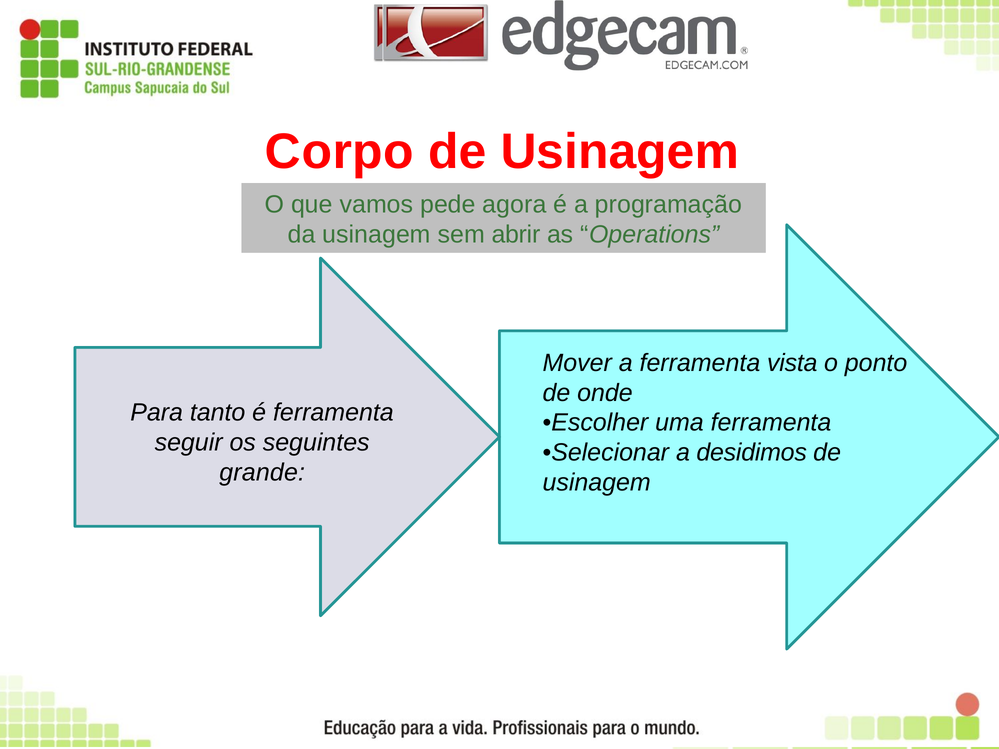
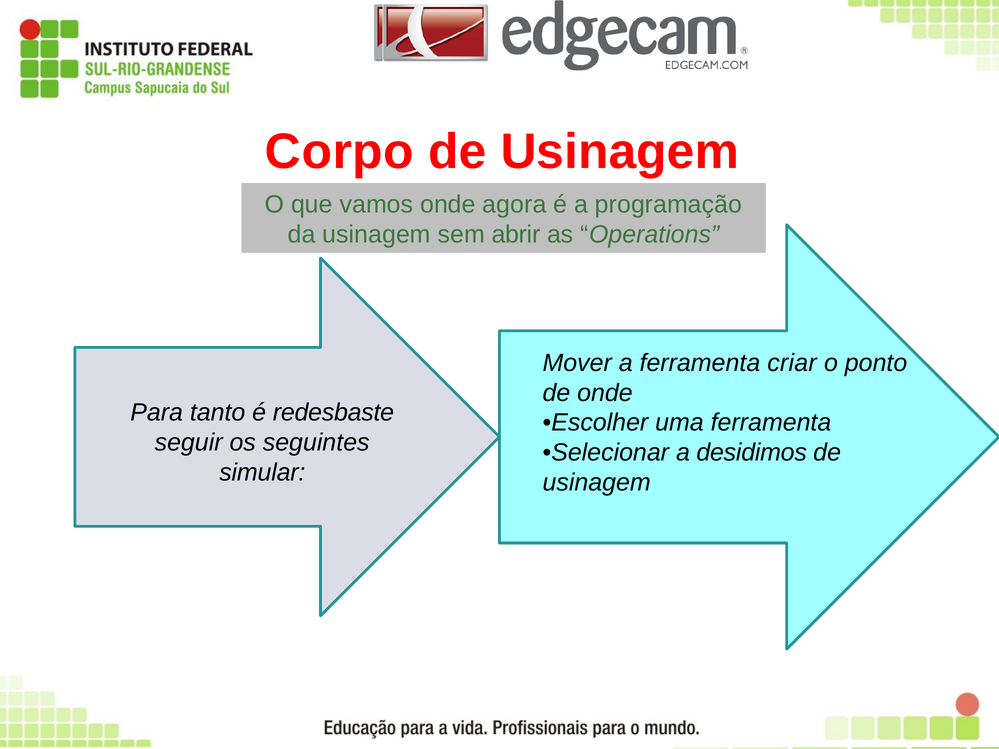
vamos pede: pede -> onde (448, 205)
vista: vista -> criar (792, 363)
é ferramenta: ferramenta -> redesbaste (333, 413)
grande: grande -> simular (262, 473)
